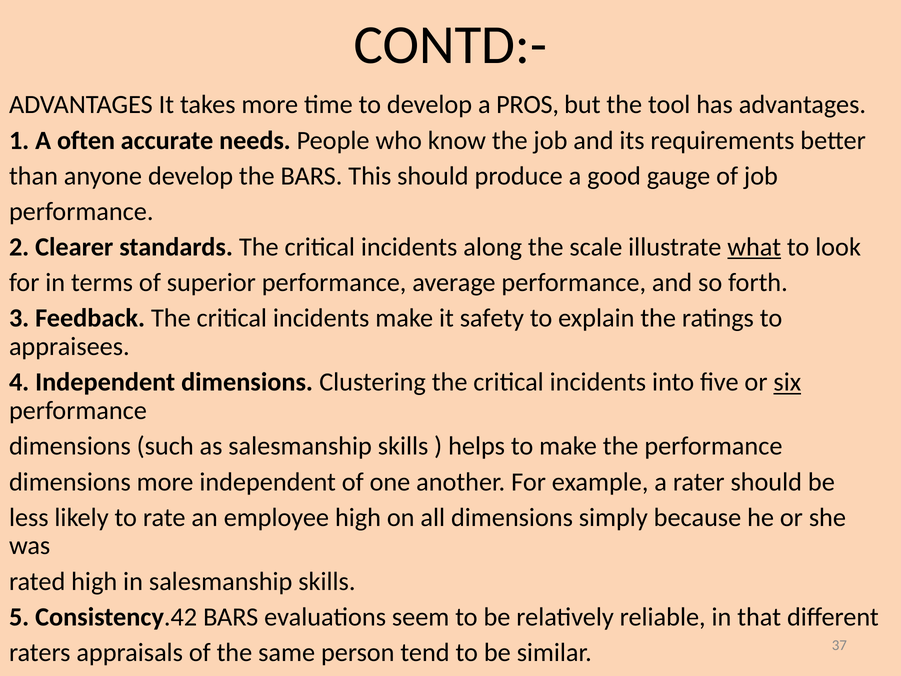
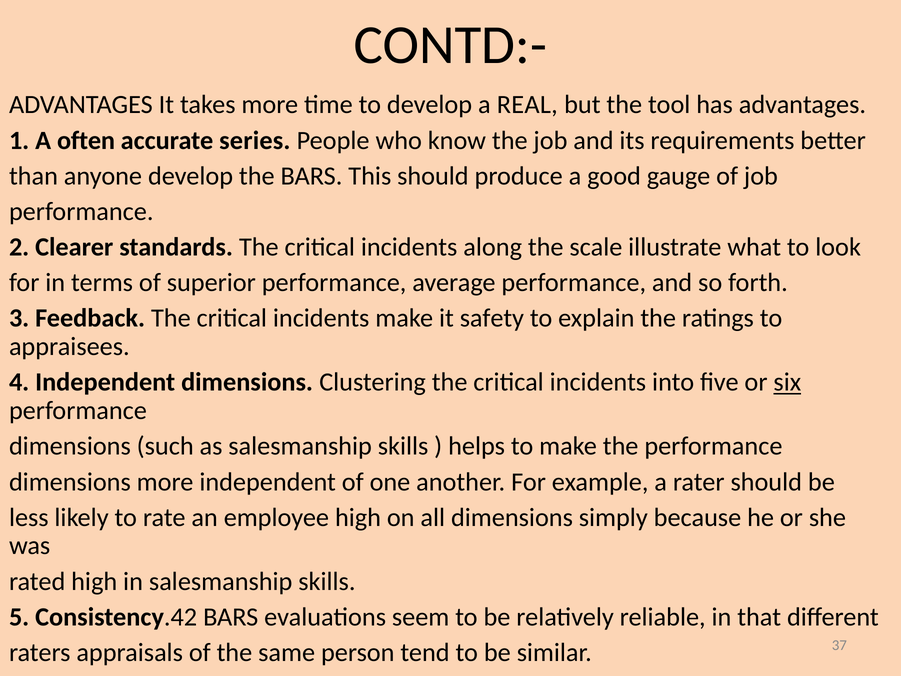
PROS: PROS -> REAL (527, 105)
needs: needs -> series (255, 140)
what underline: present -> none (754, 247)
